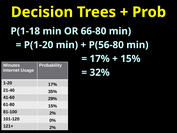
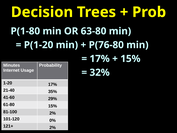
P(1-18: P(1-18 -> P(1-80 (25, 31)
66-80: 66-80 -> 63-80 (94, 31)
P(56-80: P(56-80 -> P(76-80 (106, 45)
